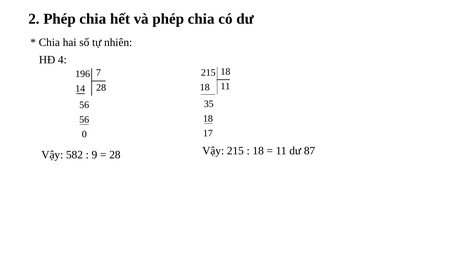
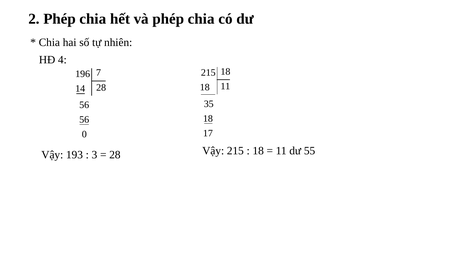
582: 582 -> 193 (74, 155)
9: 9 -> 3 (94, 155)
87: 87 -> 55 (310, 151)
